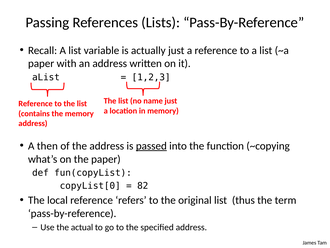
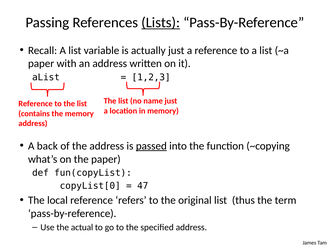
Lists underline: none -> present (161, 22)
then: then -> back (47, 146)
82: 82 -> 47 (143, 185)
